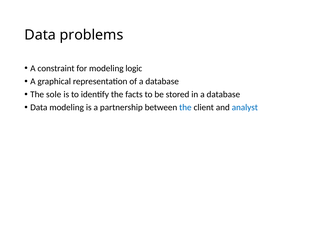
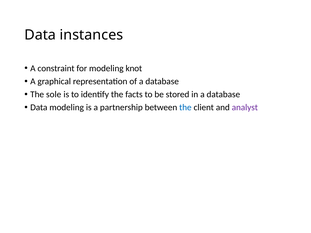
problems: problems -> instances (91, 35)
logic: logic -> knot (134, 68)
analyst colour: blue -> purple (245, 108)
